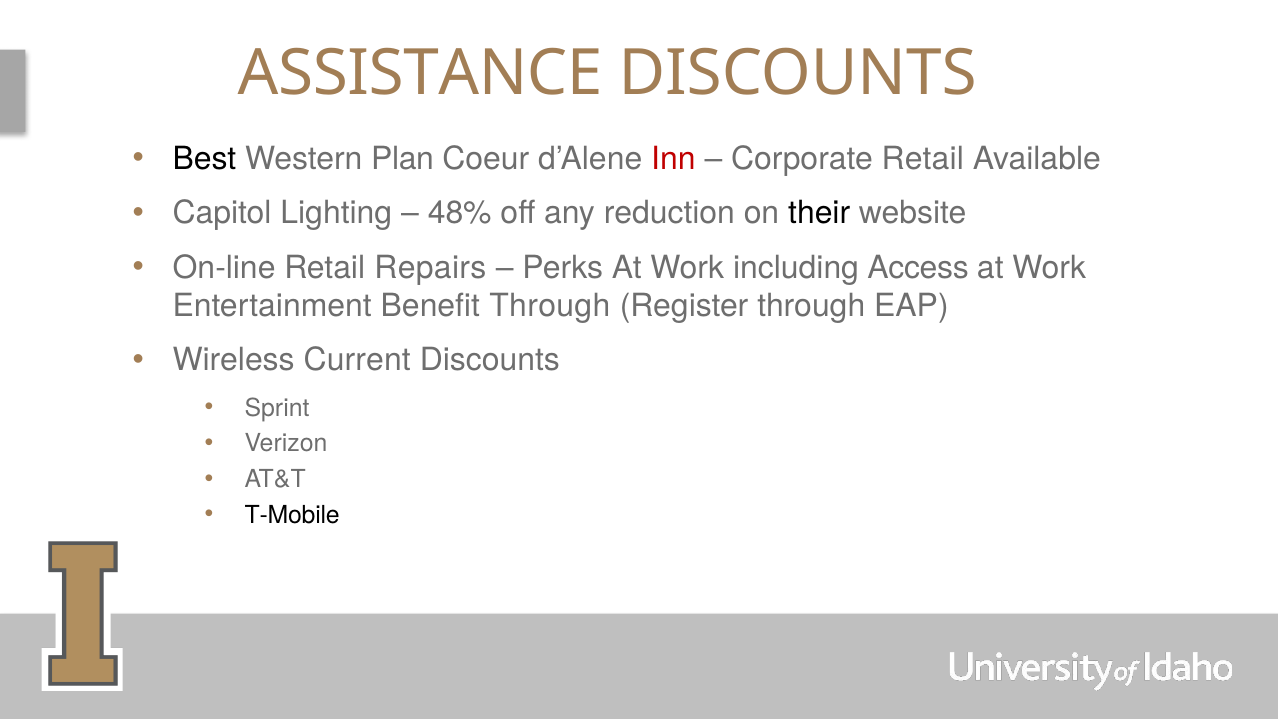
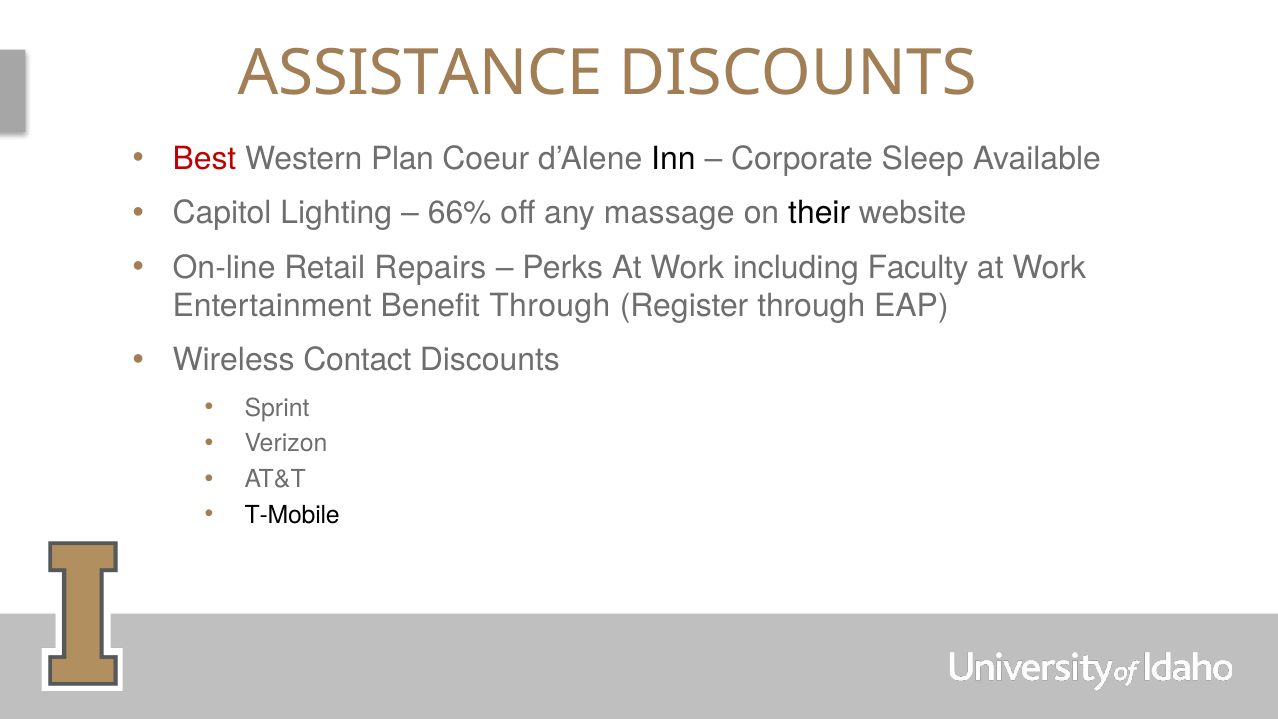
Best colour: black -> red (205, 159)
Inn colour: red -> black (673, 159)
Corporate Retail: Retail -> Sleep (923, 159)
48%: 48% -> 66% (460, 213)
reduction: reduction -> massage (669, 213)
Access: Access -> Faculty (918, 268)
Current: Current -> Contact (357, 360)
